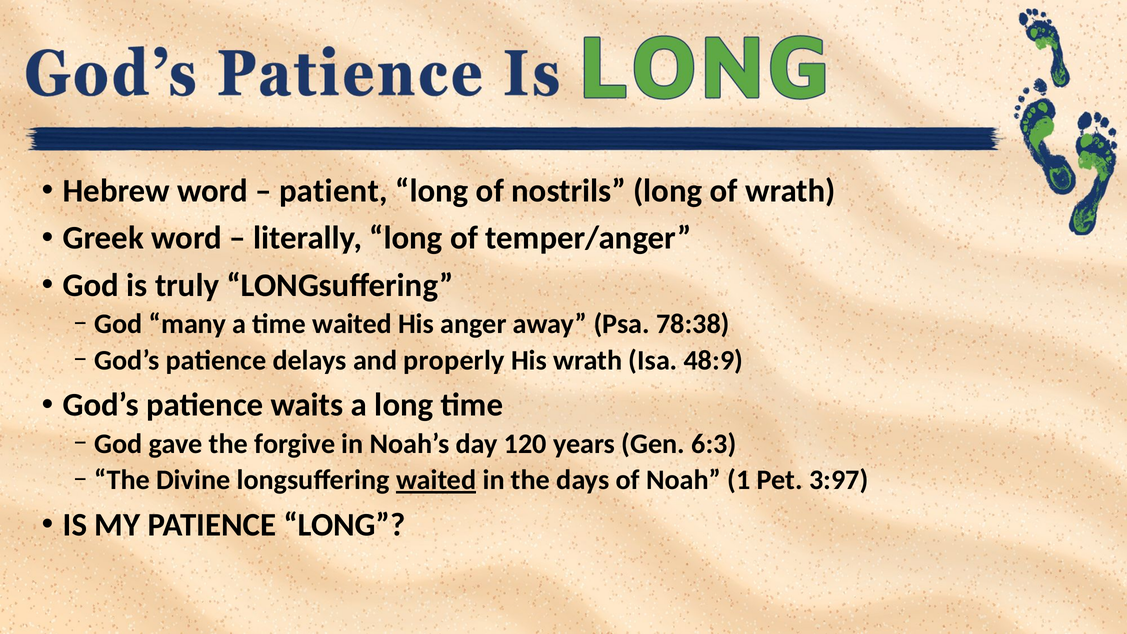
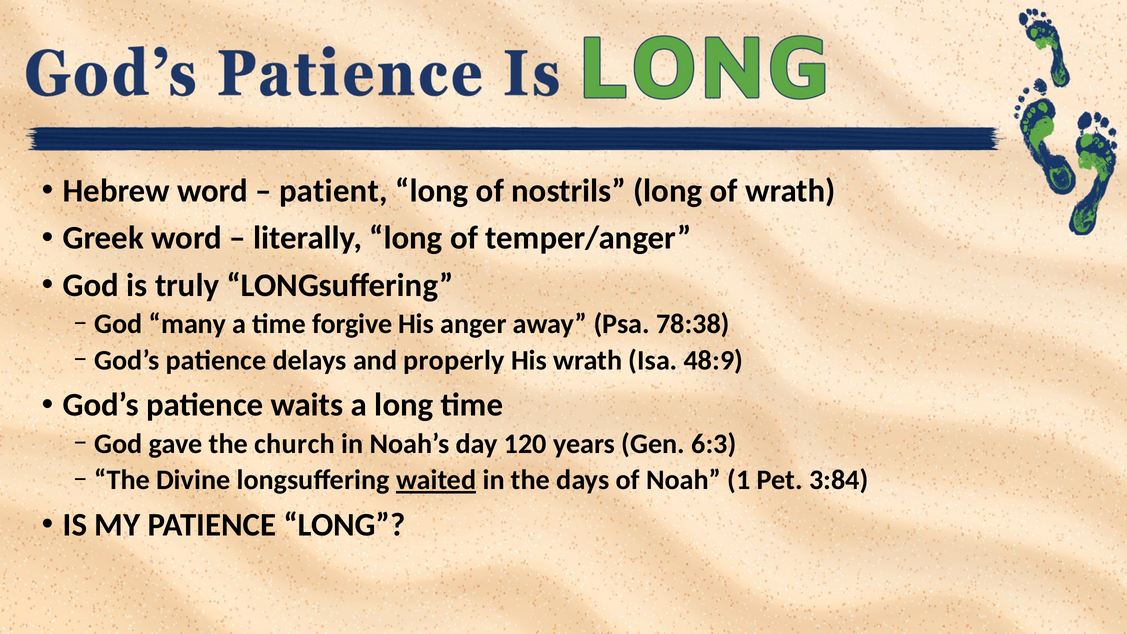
time waited: waited -> forgive (352, 324)
forgive: forgive -> church (295, 444)
3:97: 3:97 -> 3:84 (839, 480)
